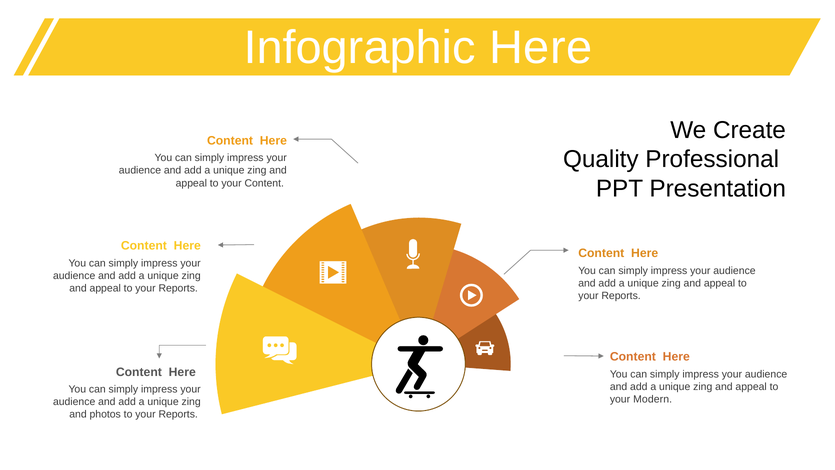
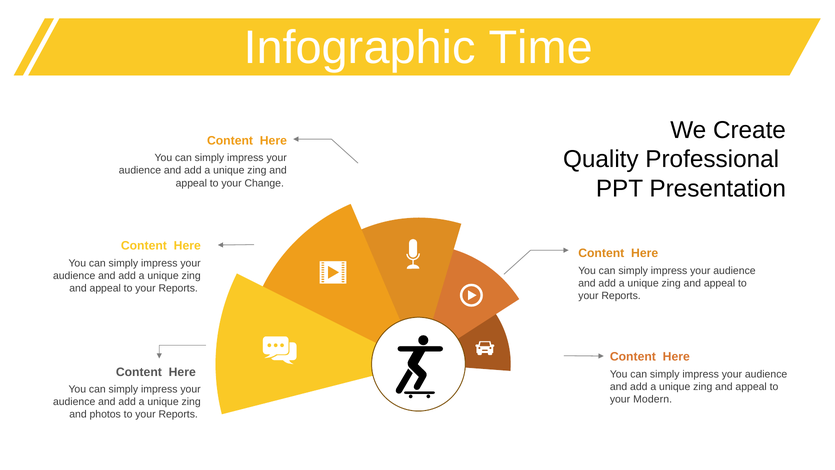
Infographic Here: Here -> Time (541, 48)
your Content: Content -> Change (264, 183)
